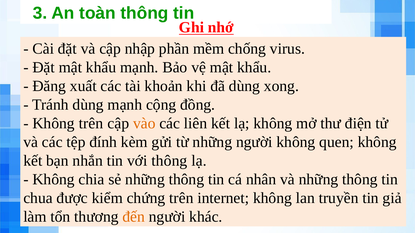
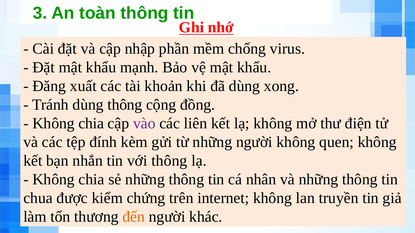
dùng mạnh: mạnh -> thông (125, 105)
trên: trên -> chia (91, 124)
vào colour: orange -> purple (144, 124)
